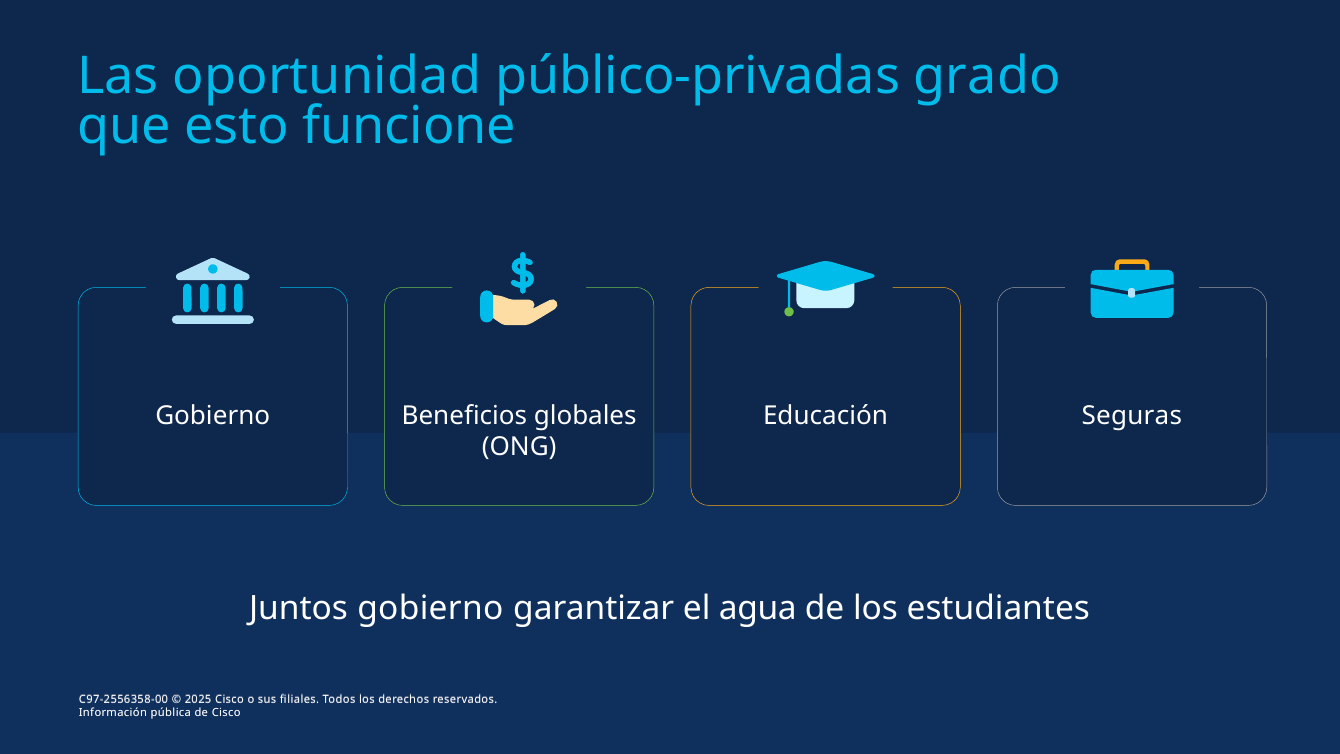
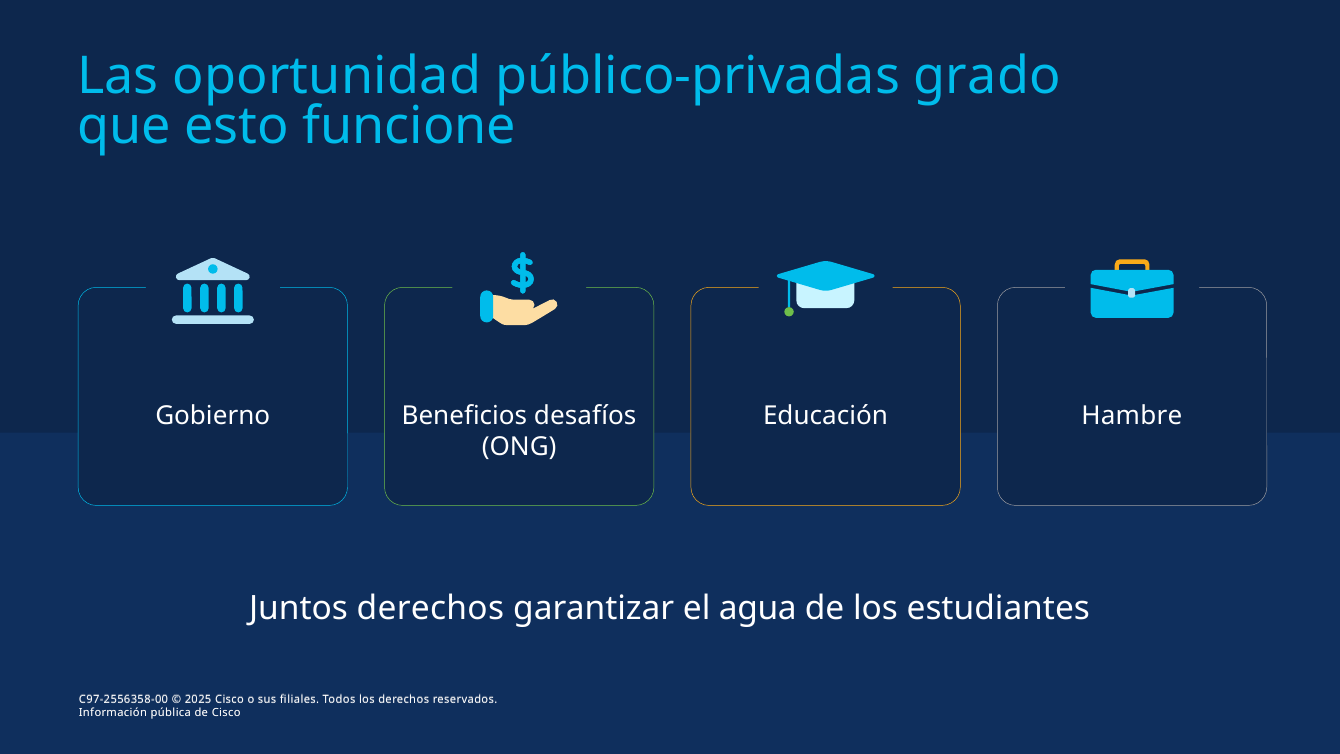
globales: globales -> desafíos (585, 416)
Seguras: Seguras -> Hambre (1132, 416)
Juntos gobierno: gobierno -> derechos (430, 608)
